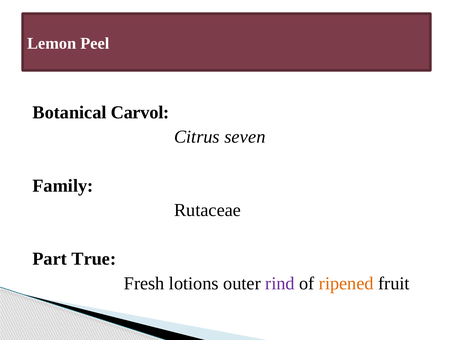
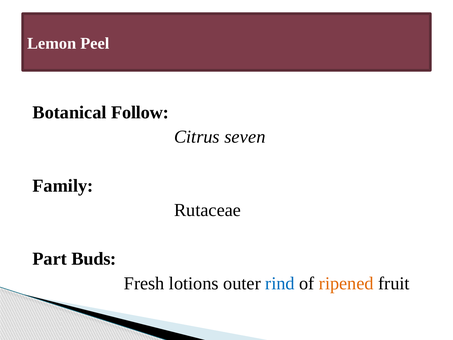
Carvol: Carvol -> Follow (140, 112)
True: True -> Buds (94, 259)
rind colour: purple -> blue (280, 283)
